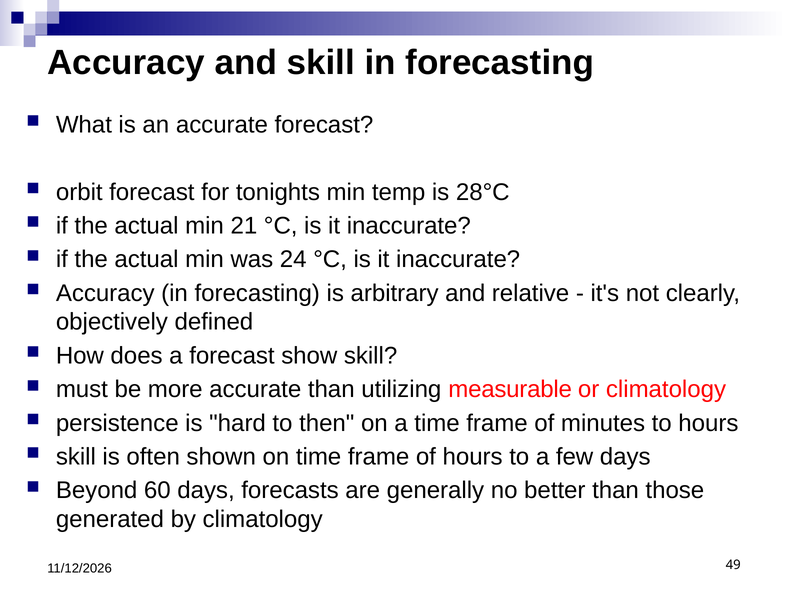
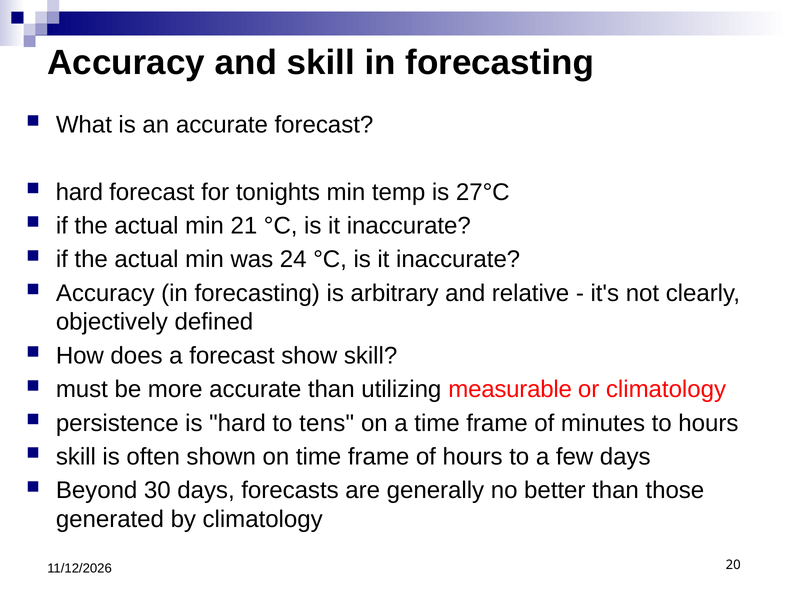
orbit: orbit -> hard (79, 192)
28°C: 28°C -> 27°C (483, 192)
then: then -> tens (327, 423)
60: 60 -> 30 (157, 491)
49: 49 -> 20 (733, 565)
